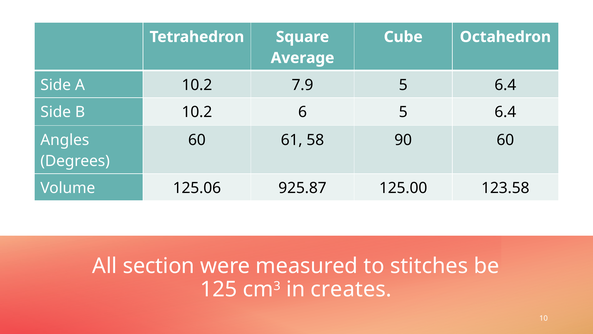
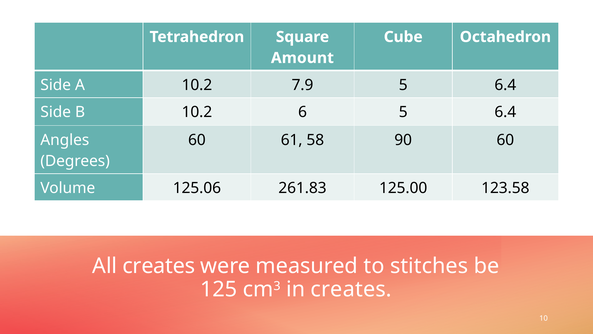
Average: Average -> Amount (302, 58)
925.87: 925.87 -> 261.83 (302, 188)
All section: section -> creates (159, 266)
